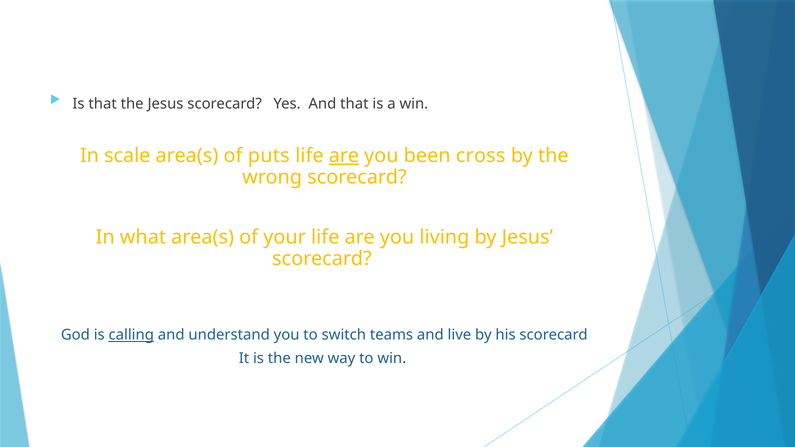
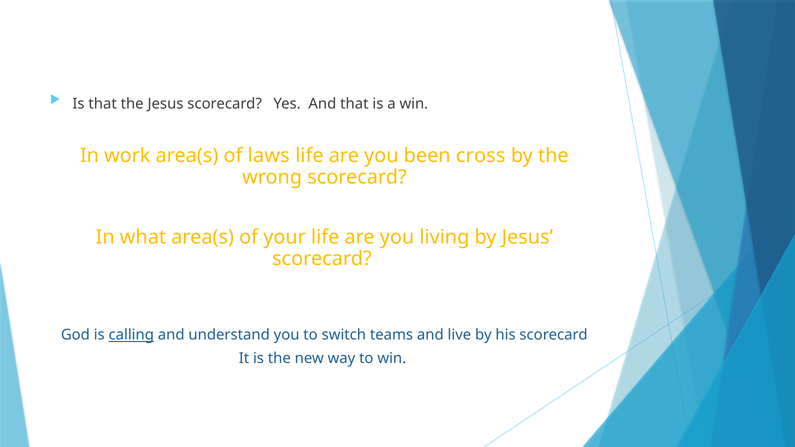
scale: scale -> work (127, 156)
puts: puts -> laws (269, 156)
are underline: present -> none (344, 156)
